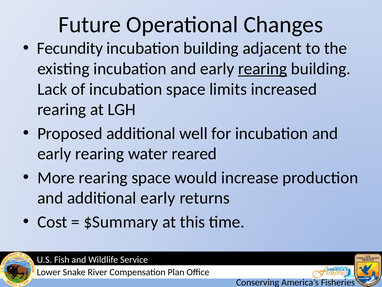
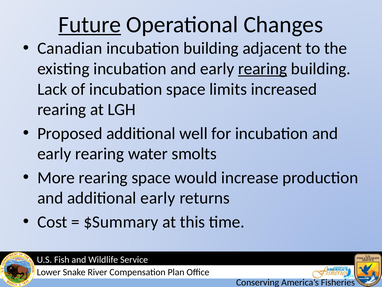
Future underline: none -> present (90, 25)
Fecundity: Fecundity -> Canadian (70, 48)
reared: reared -> smolts (194, 154)
